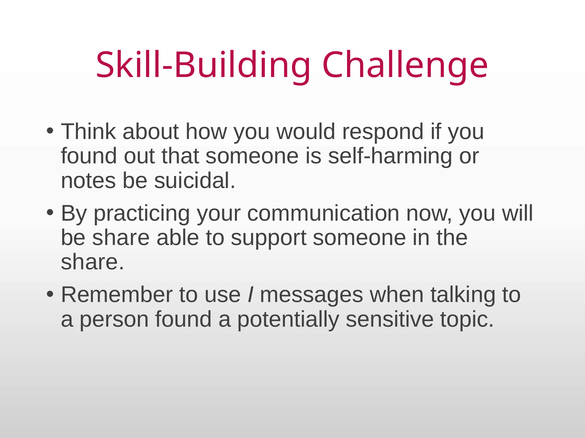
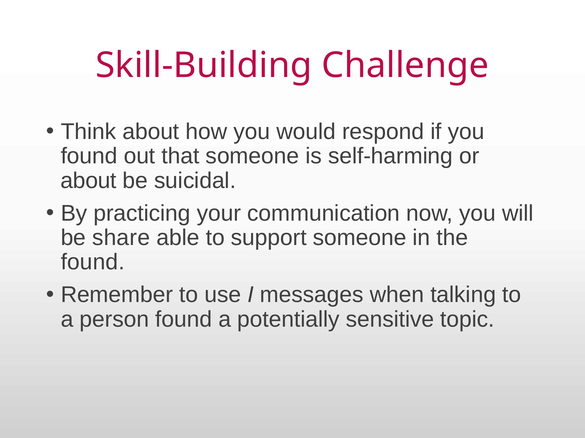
notes: notes -> about (89, 181)
share: share -> found (93, 263)
